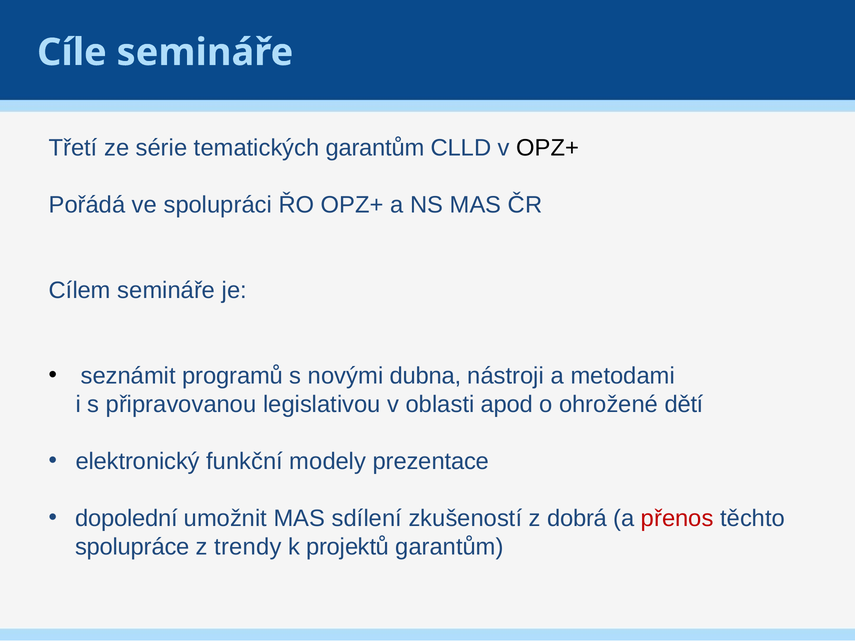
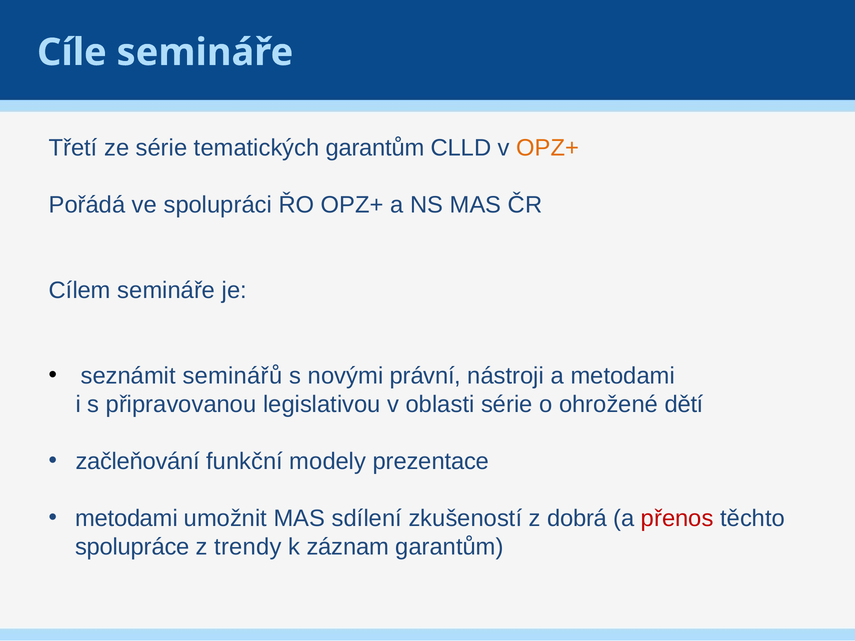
OPZ+ colour: black -> orange (548, 148)
programů: programů -> seminářů (233, 376)
dubna: dubna -> právní (425, 376)
oblasti apod: apod -> série (507, 405)
elektronický: elektronický -> začleňování (138, 462)
dopolední: dopolední -> metodami (126, 519)
projektů: projektů -> záznam (348, 547)
